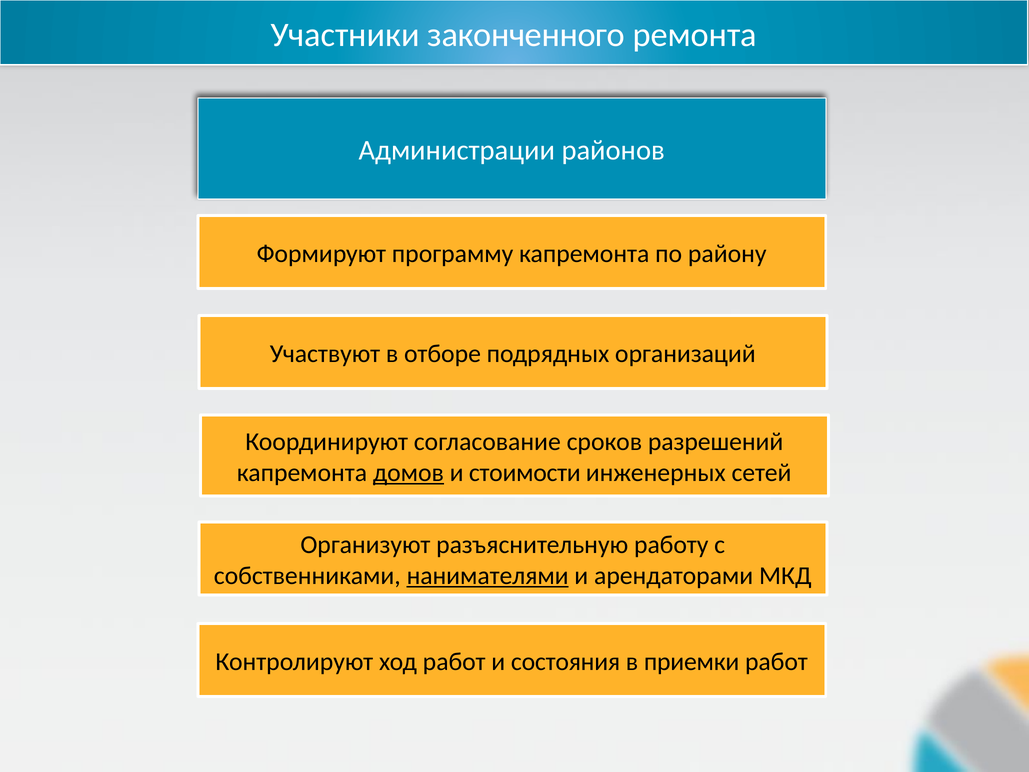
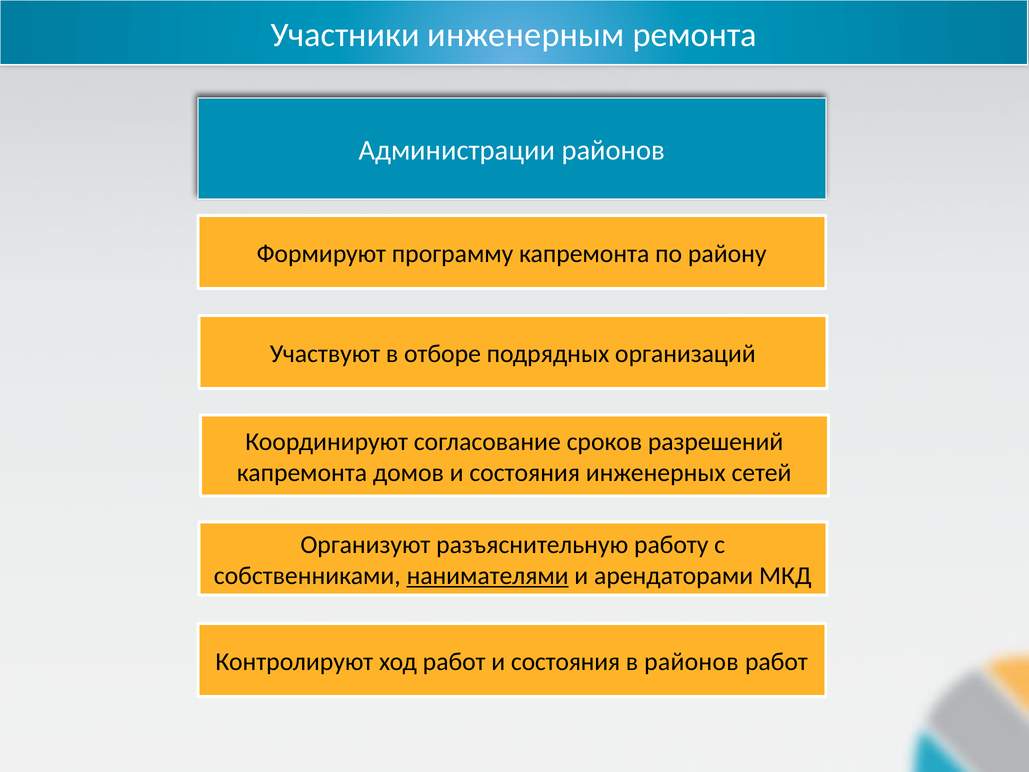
законченного: законченного -> инженерным (526, 35)
домов underline: present -> none (408, 472)
стоимости: стоимости -> состояния (525, 472)
в приемки: приемки -> районов (691, 662)
